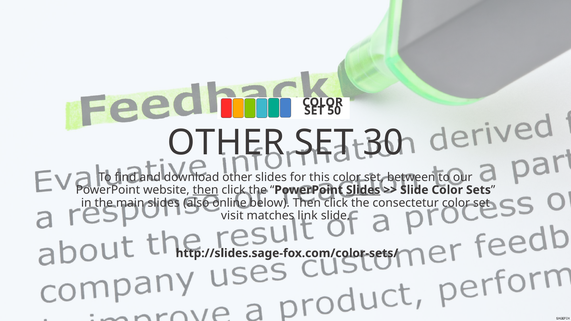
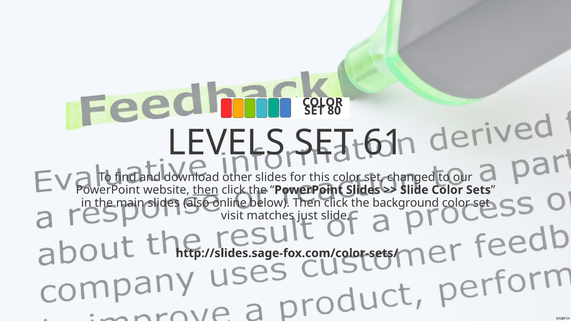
50: 50 -> 80 (334, 111)
OTHER: OTHER -> LEVELS (226, 143)
30: 30 -> 61 (383, 143)
between: between -> changed (411, 177)
Slides underline: present -> none (363, 190)
consectetur: consectetur -> background (406, 203)
link: link -> just (308, 216)
